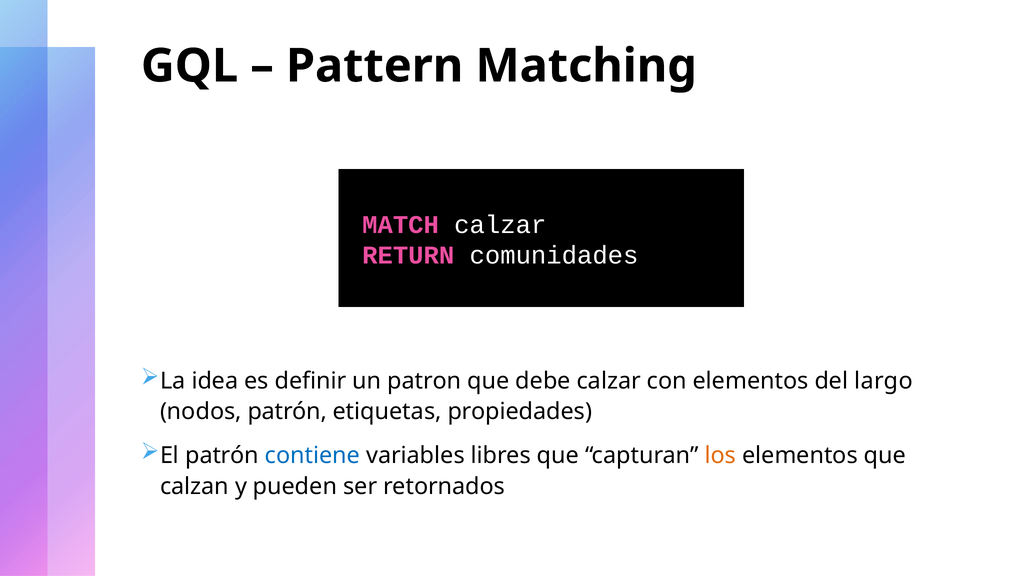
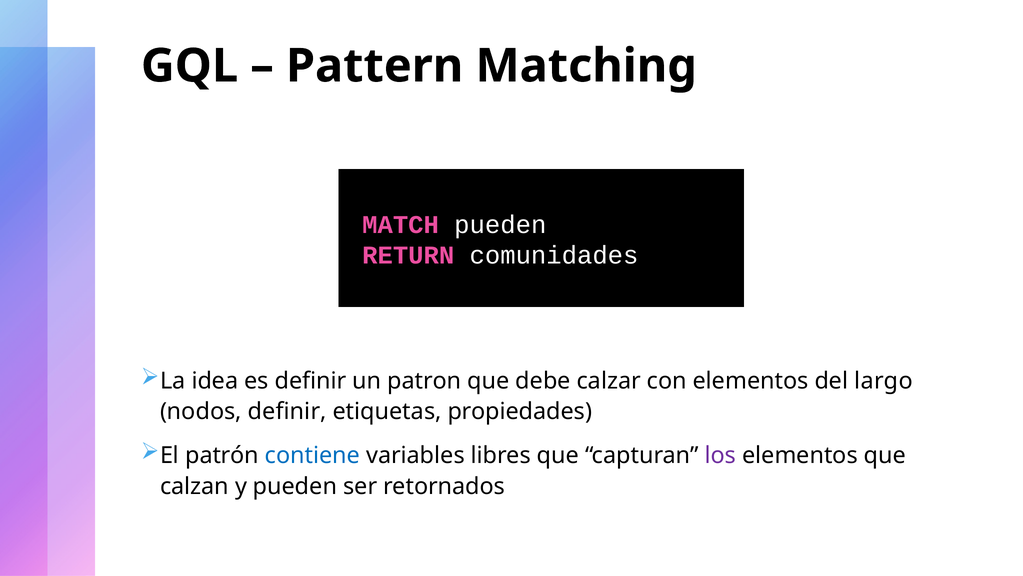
MATCH calzar: calzar -> pueden (500, 224)
nodos patrón: patrón -> definir (287, 411)
los colour: orange -> purple (720, 455)
